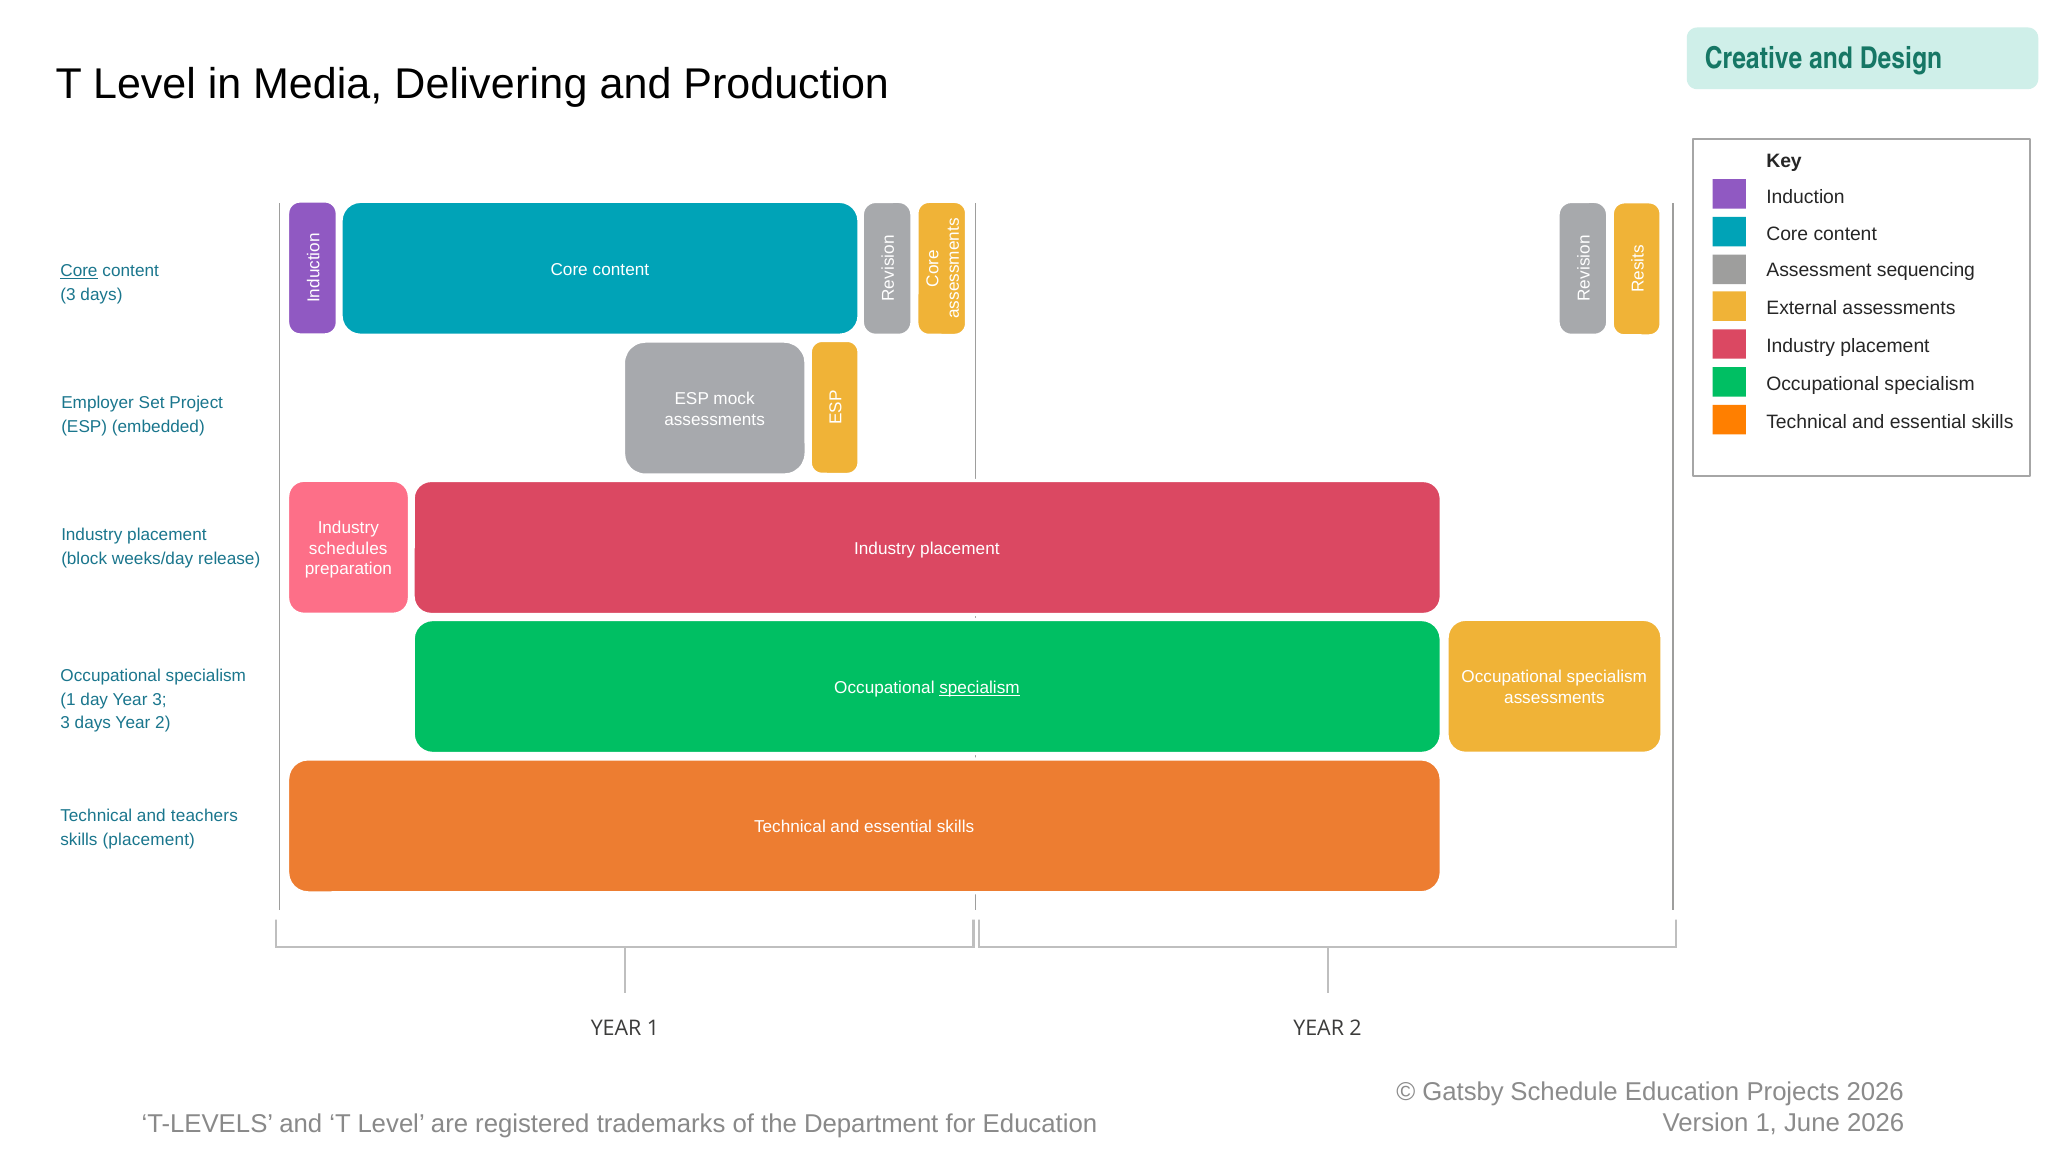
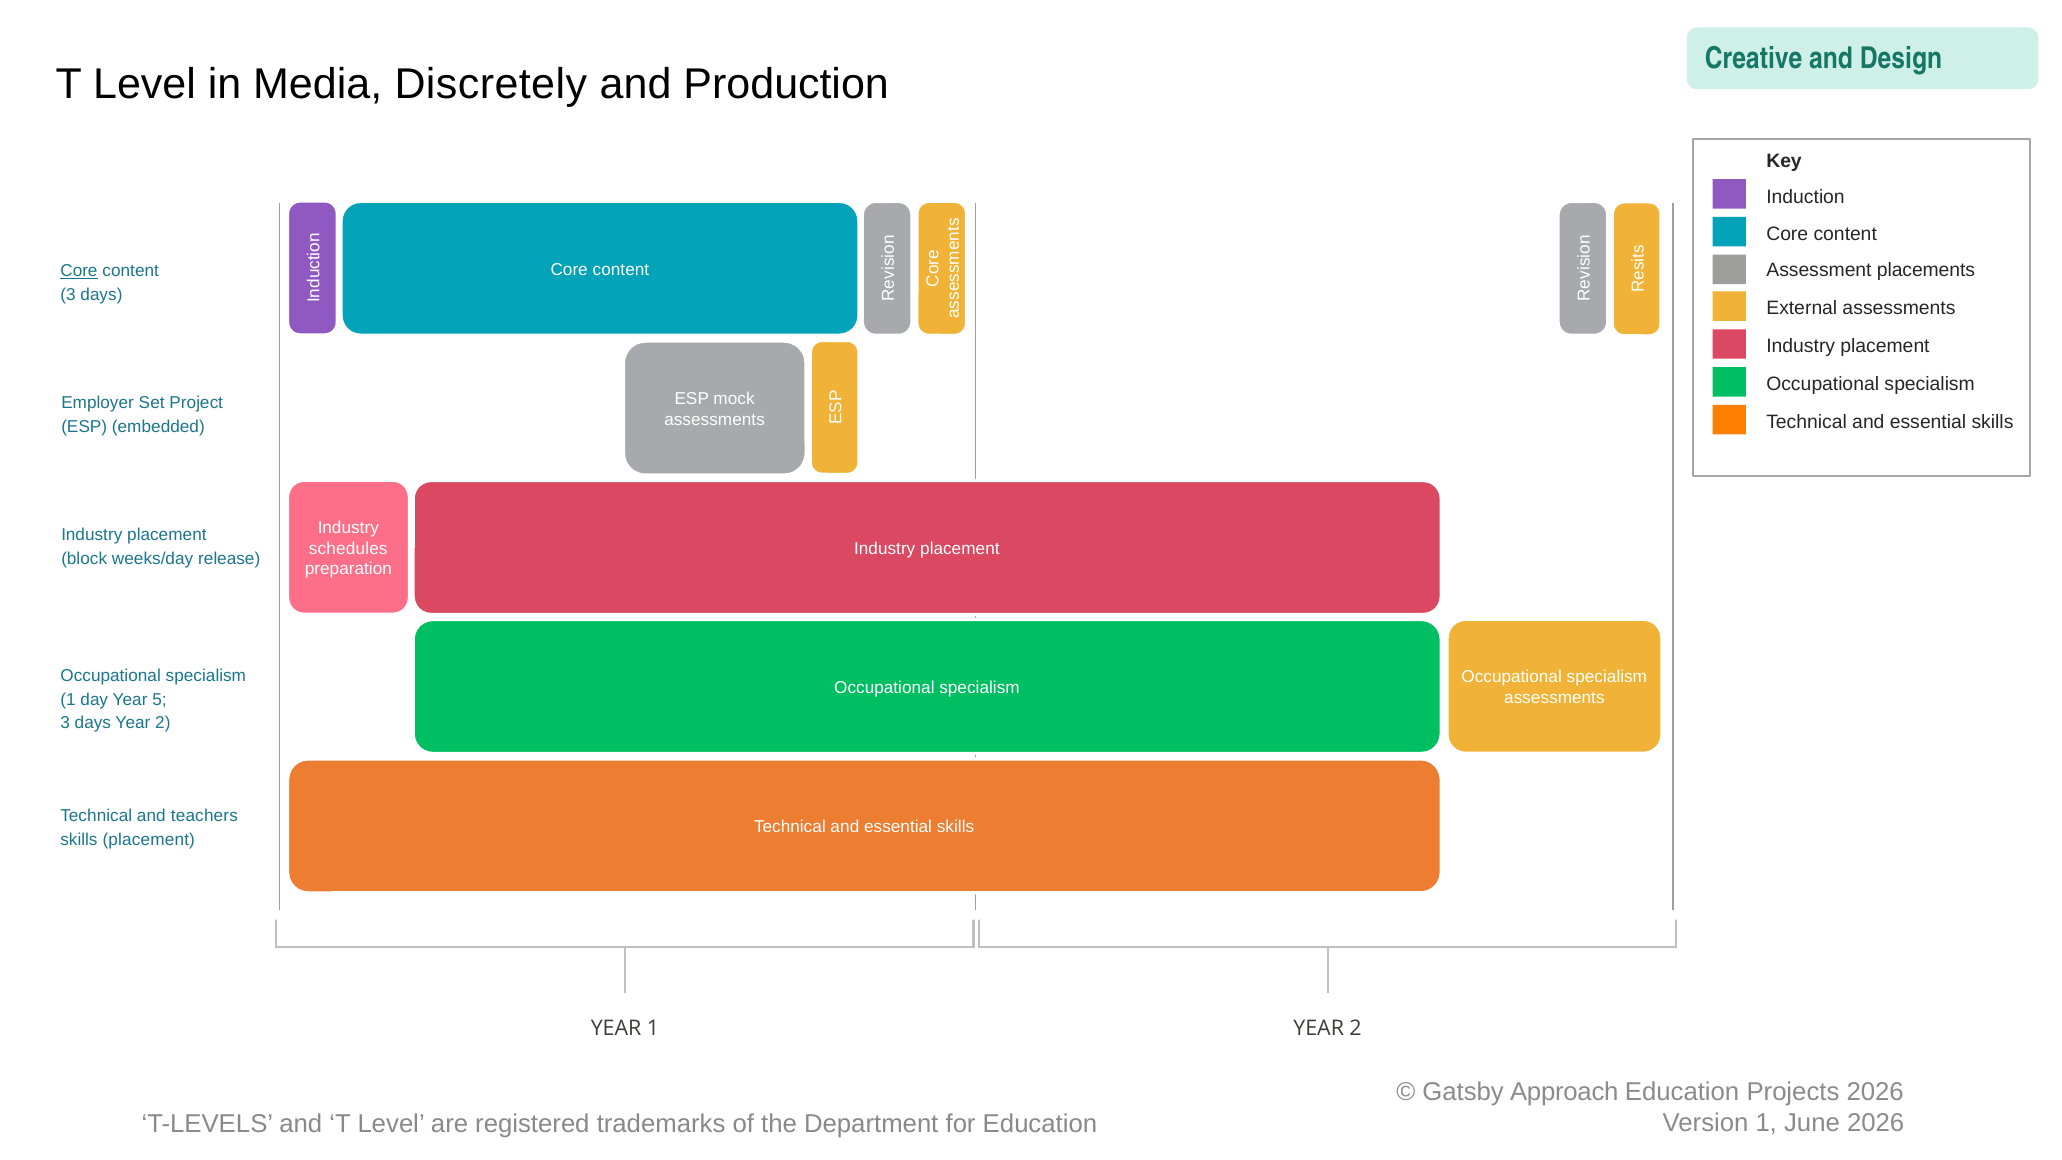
Delivering: Delivering -> Discretely (491, 84)
sequencing: sequencing -> placements (1926, 270)
specialism underline: present -> none (979, 688)
Year 3: 3 -> 5 (159, 700)
Schedule: Schedule -> Approach (1564, 1092)
